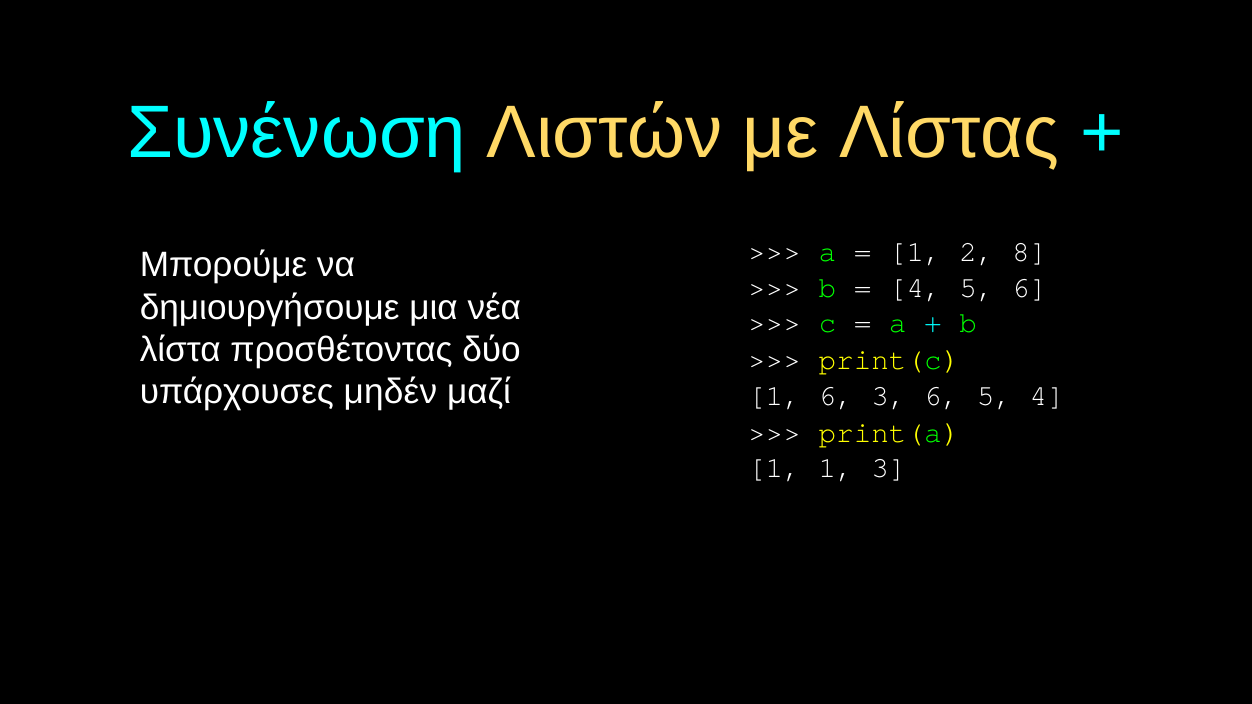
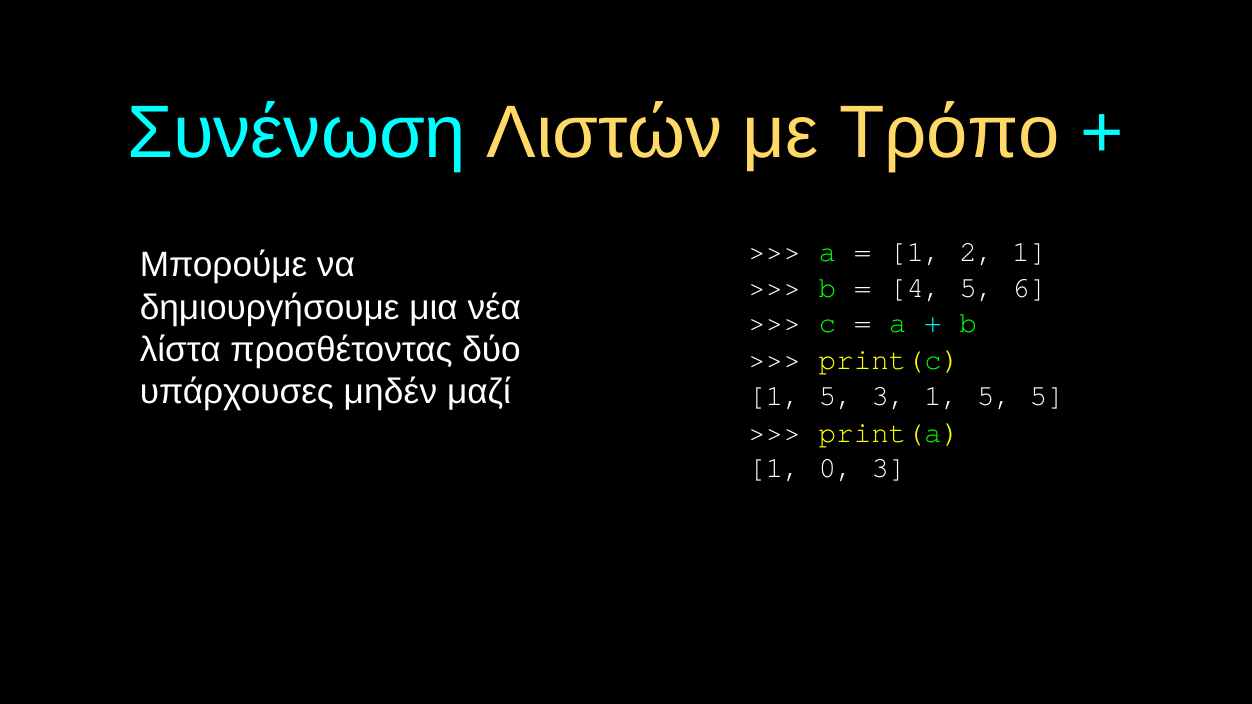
Λίστας: Λίστας -> Τρόπο (949, 133)
2 8: 8 -> 1 (1030, 252)
6: 6 -> 5 (836, 396)
3 6: 6 -> 1 (942, 396)
5 4: 4 -> 5 (1047, 396)
1 1: 1 -> 0 (836, 468)
